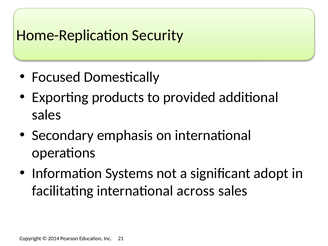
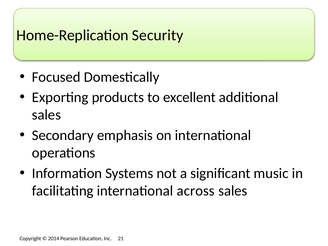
provided: provided -> excellent (189, 97)
adopt: adopt -> music (271, 173)
